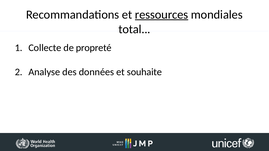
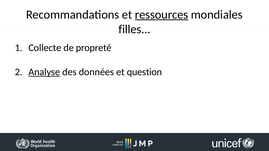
total: total -> filles (135, 29)
Analyse underline: none -> present (44, 72)
souhaite: souhaite -> question (144, 72)
